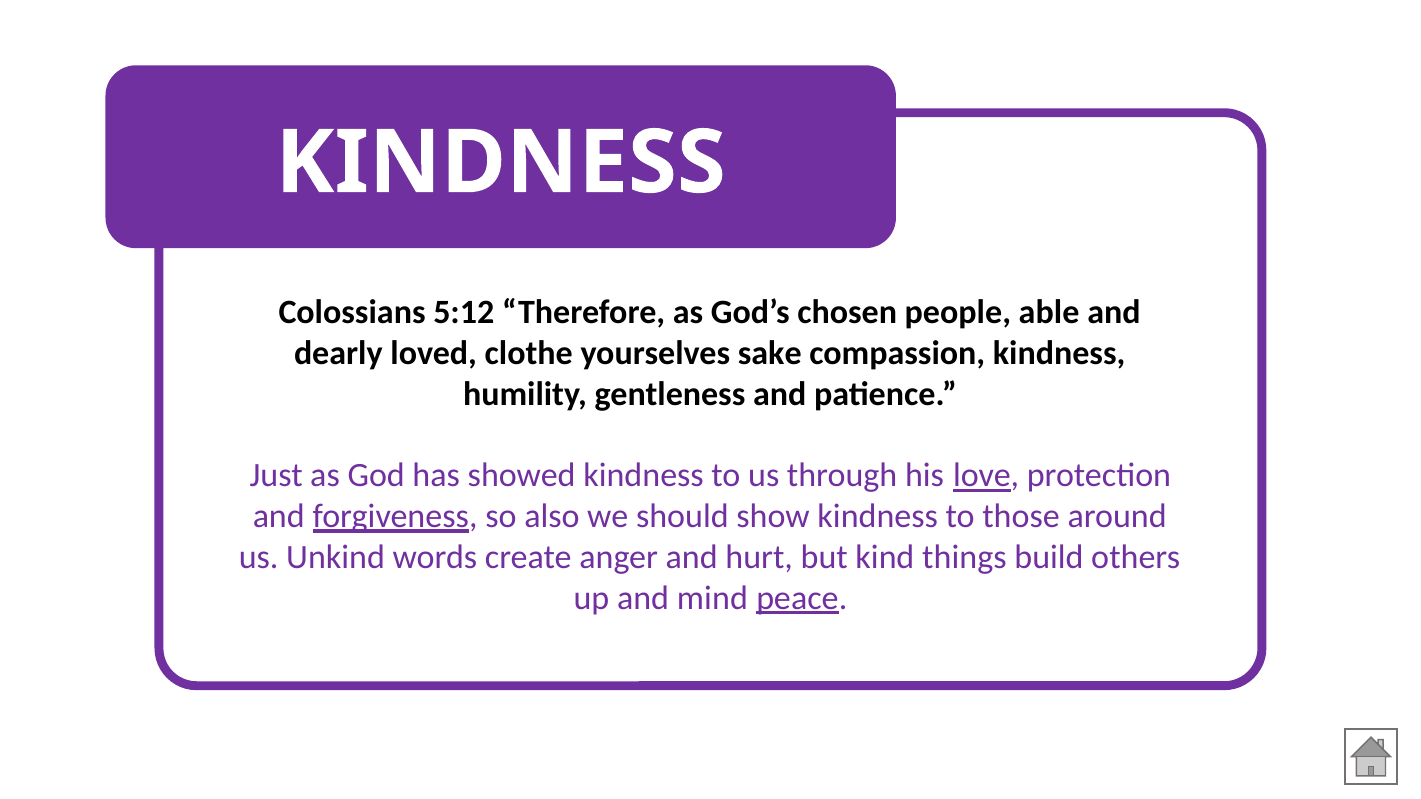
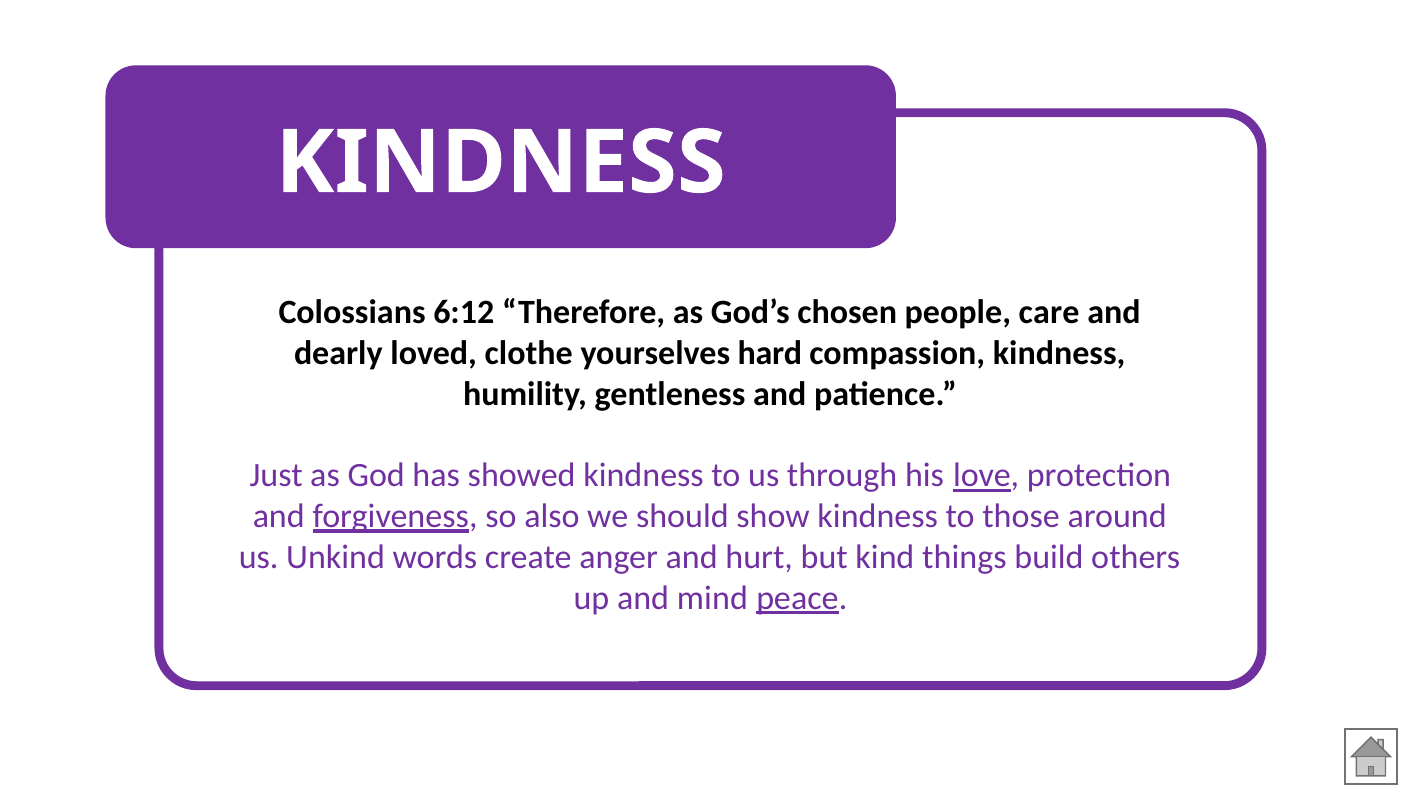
5:12: 5:12 -> 6:12 (464, 313)
able: able -> care (1049, 313)
sake: sake -> hard (770, 353)
